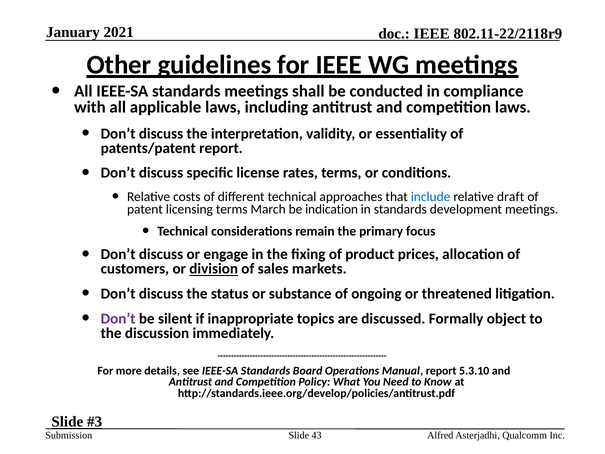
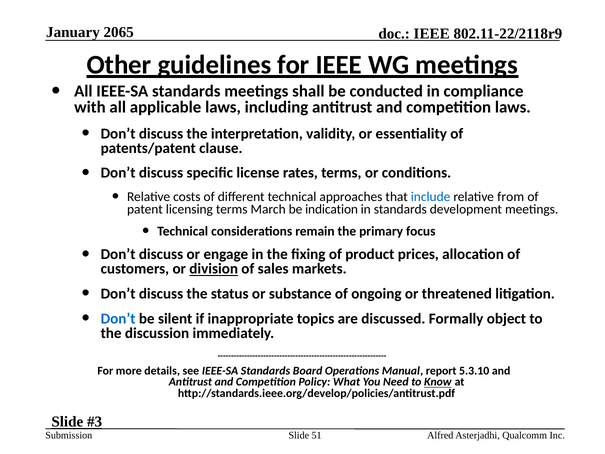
2021: 2021 -> 2065 (119, 32)
patents/patent report: report -> clause (221, 148)
draft: draft -> from (511, 196)
Don’t colour: purple -> blue (118, 318)
Know underline: none -> present (438, 382)
43: 43 -> 51 (317, 435)
